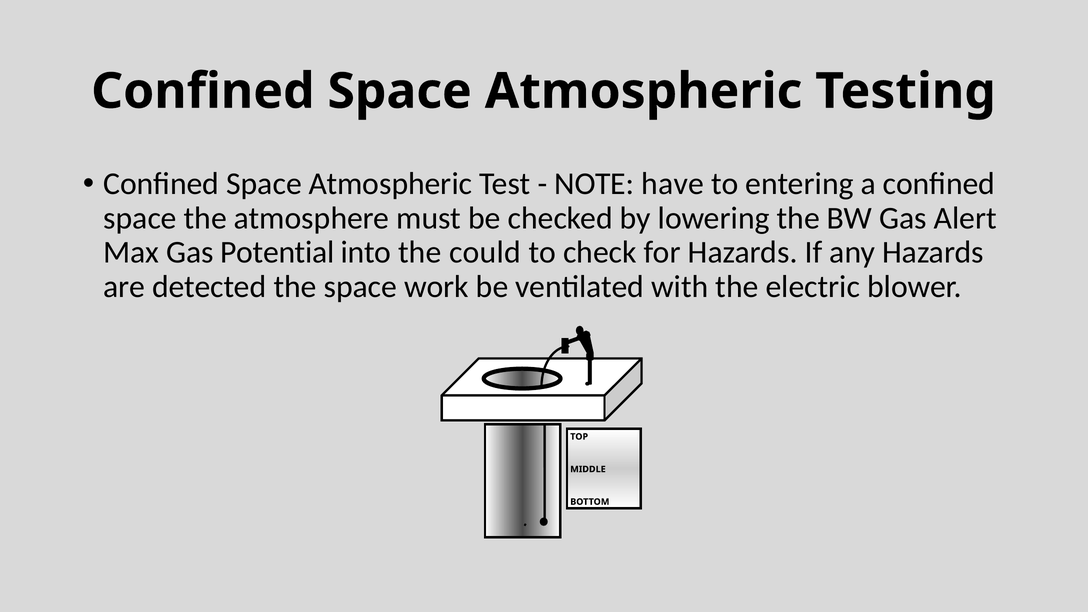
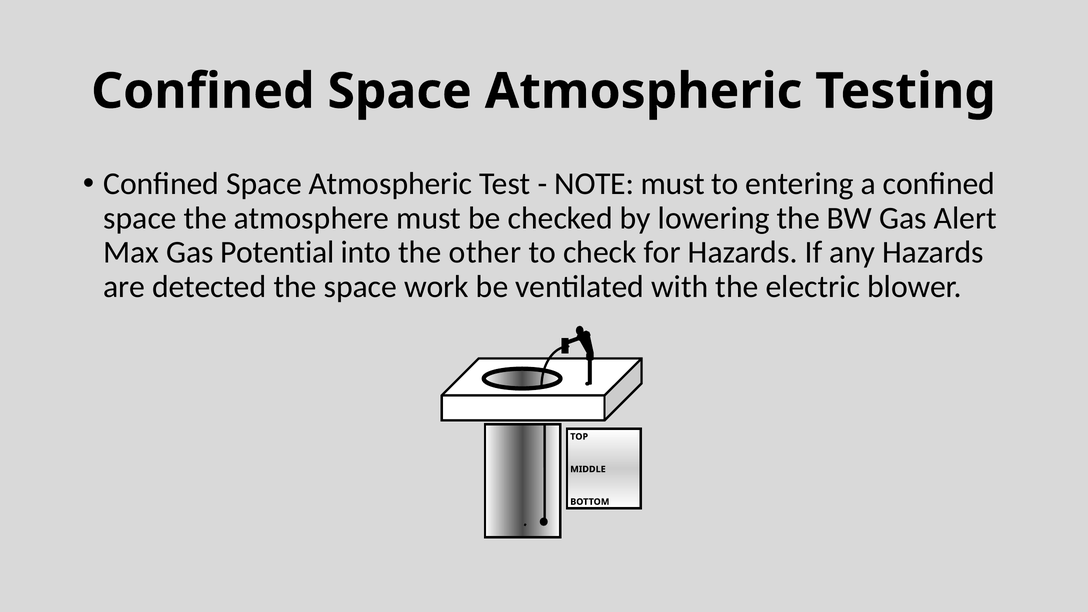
NOTE have: have -> must (673, 184)
could: could -> other (485, 253)
